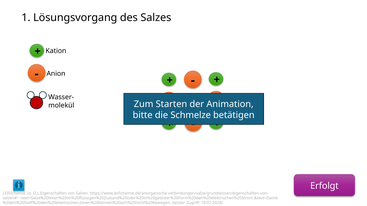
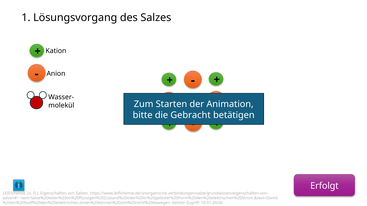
Schmelze: Schmelze -> Gebracht (191, 115)
